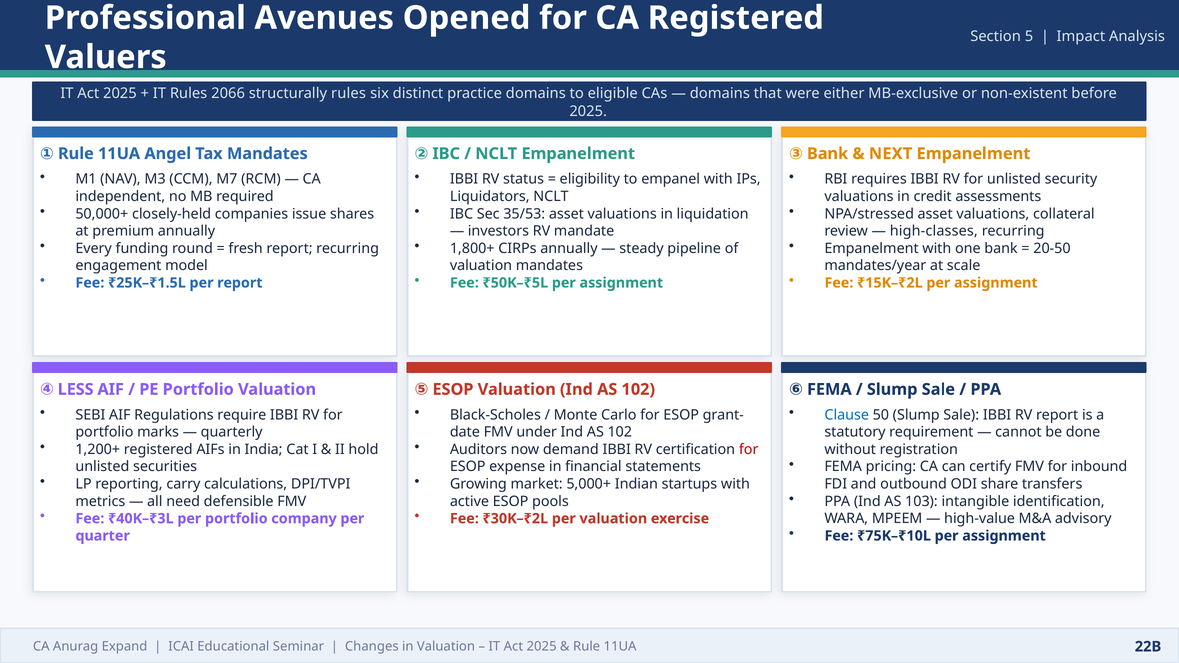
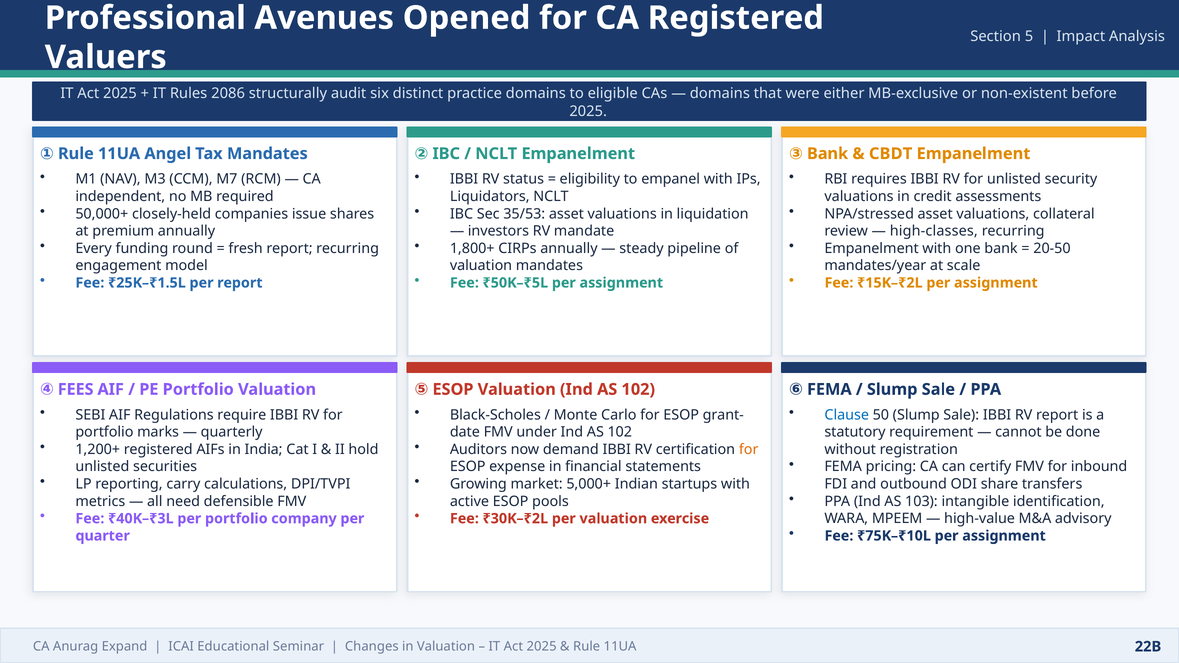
2066: 2066 -> 2086 (228, 94)
structurally rules: rules -> audit (349, 94)
NEXT: NEXT -> CBDT (891, 154)
LESS: LESS -> FEES (76, 390)
for colour: red -> orange (749, 450)
